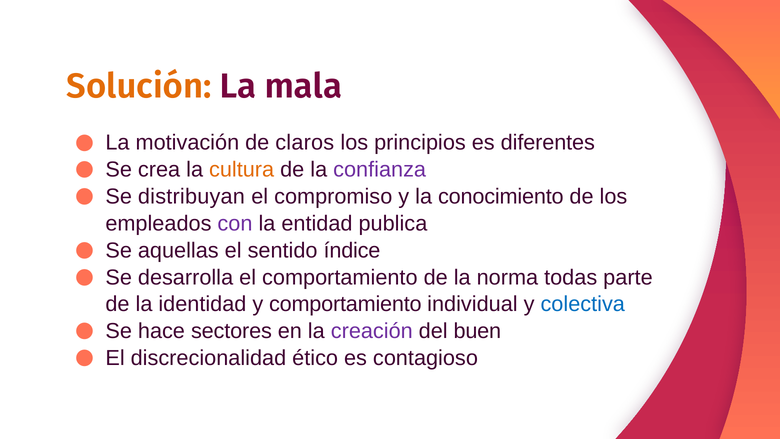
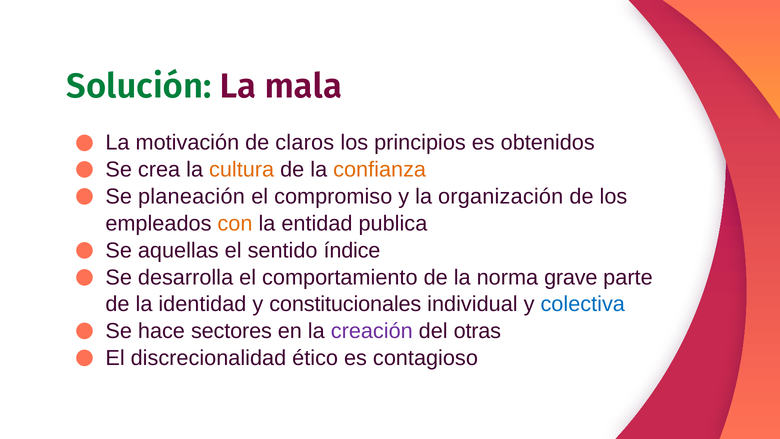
Solución colour: orange -> green (139, 86)
diferentes: diferentes -> obtenidos (548, 143)
confianza colour: purple -> orange (380, 170)
distribuyan: distribuyan -> planeación (191, 197)
conocimiento: conocimiento -> organización (501, 197)
con colour: purple -> orange (235, 223)
todas: todas -> grave (571, 277)
y comportamiento: comportamiento -> constitucionales (345, 304)
buen: buen -> otras (477, 331)
